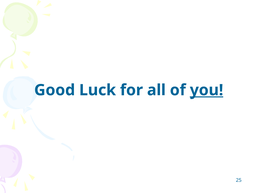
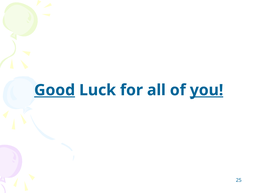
Good underline: none -> present (55, 90)
